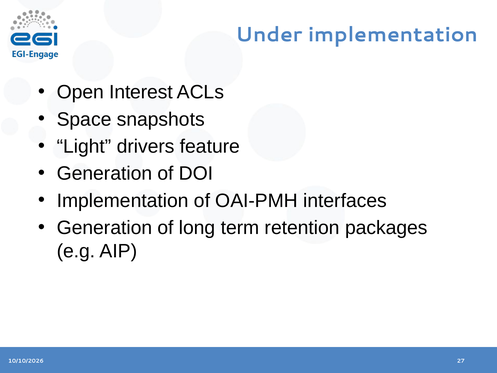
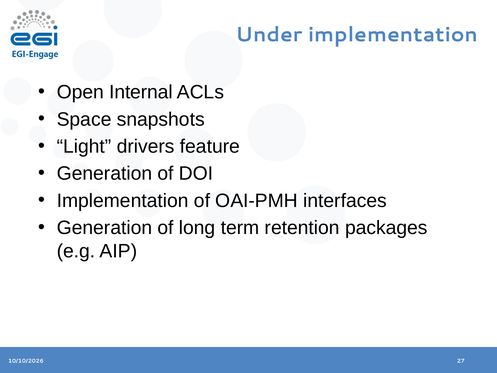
Interest: Interest -> Internal (141, 92)
